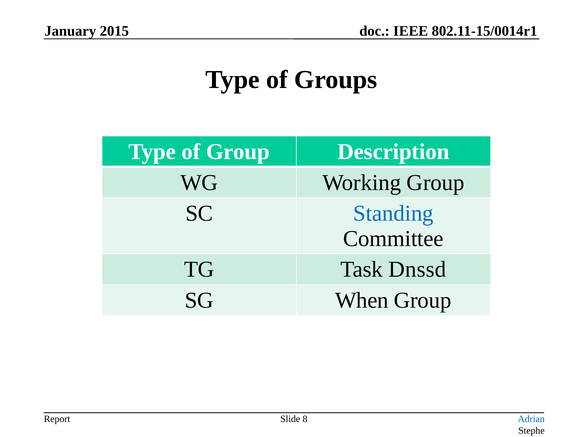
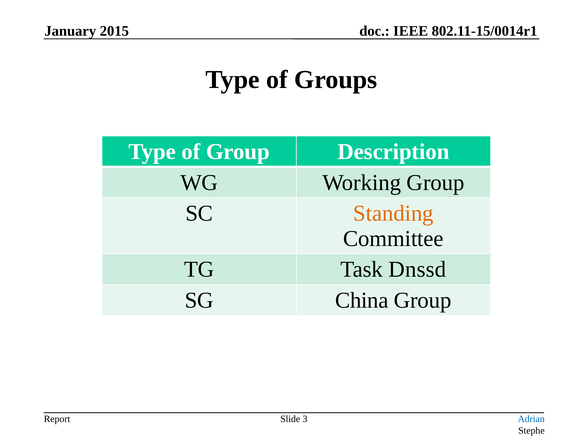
Standing colour: blue -> orange (393, 214)
When: When -> China (362, 301)
8: 8 -> 3 (305, 419)
